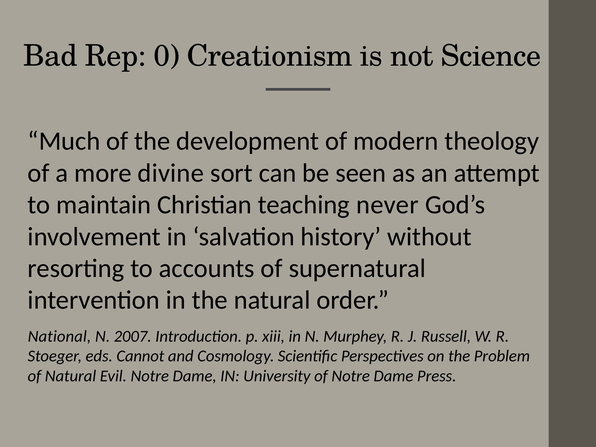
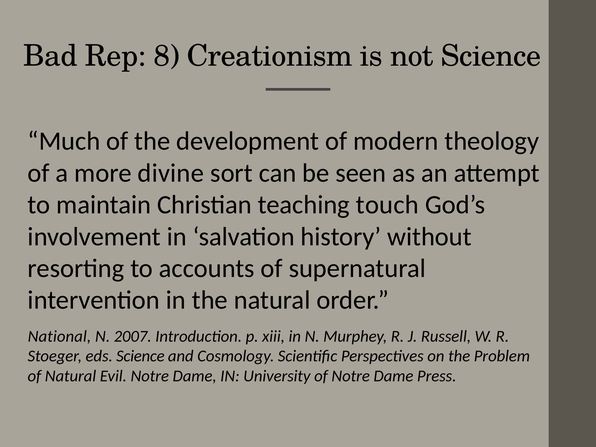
0: 0 -> 8 (167, 56)
never: never -> touch (387, 205)
eds Cannot: Cannot -> Science (140, 356)
